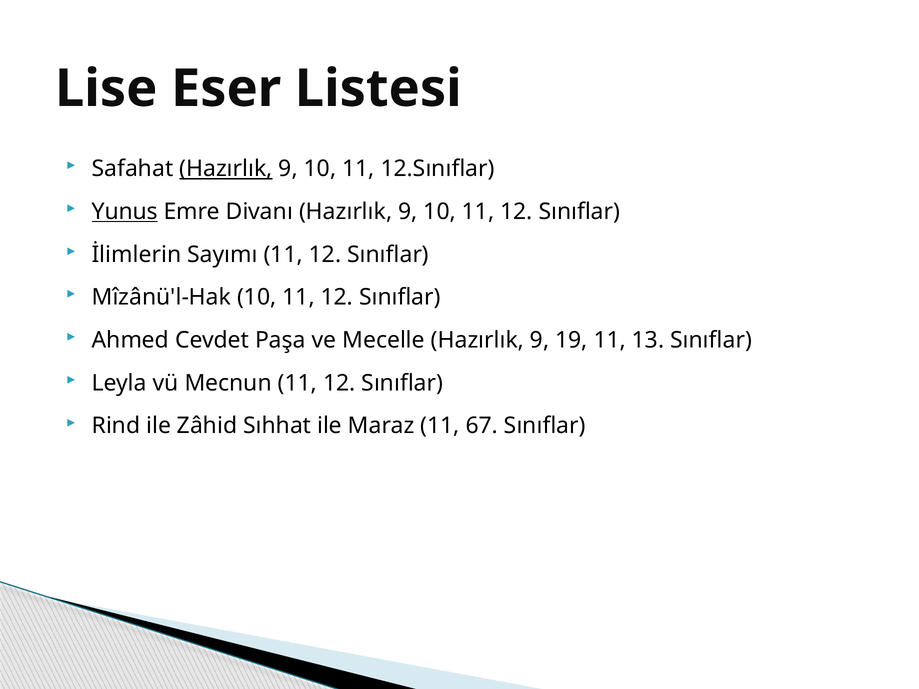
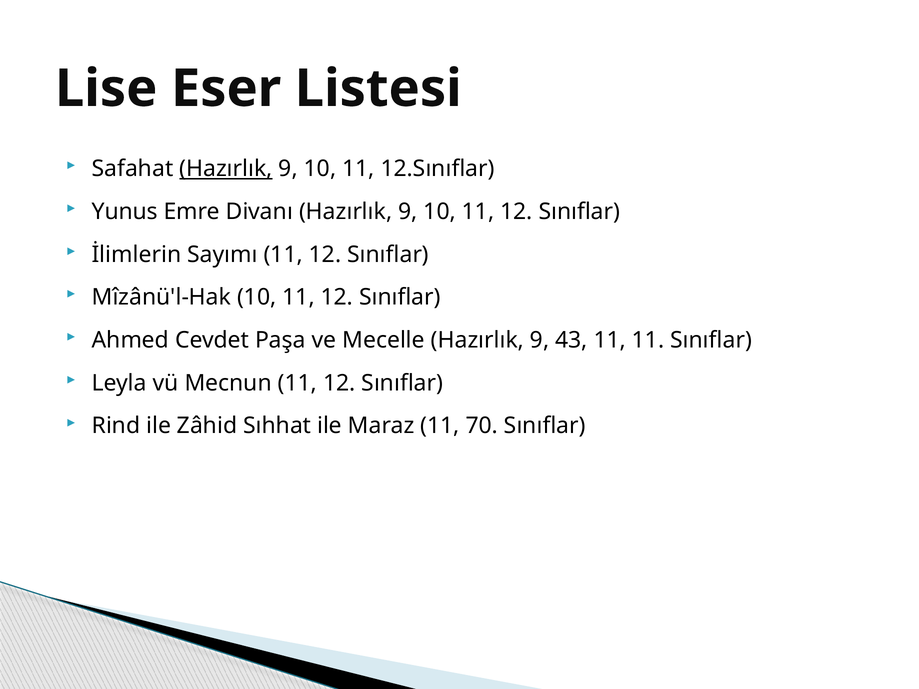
Yunus underline: present -> none (125, 212)
19: 19 -> 43 (571, 340)
11 13: 13 -> 11 (648, 340)
67: 67 -> 70 (482, 426)
